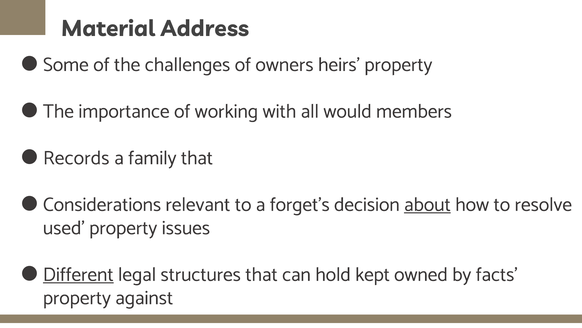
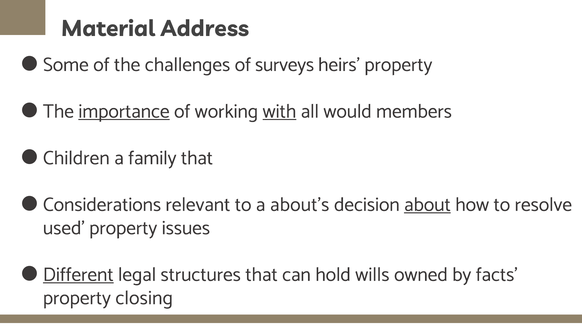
owners: owners -> surveys (285, 64)
importance underline: none -> present (124, 111)
with underline: none -> present (279, 111)
Records: Records -> Children (76, 158)
forget’s: forget’s -> about’s (300, 204)
kept: kept -> wills (372, 274)
against: against -> closing (144, 297)
